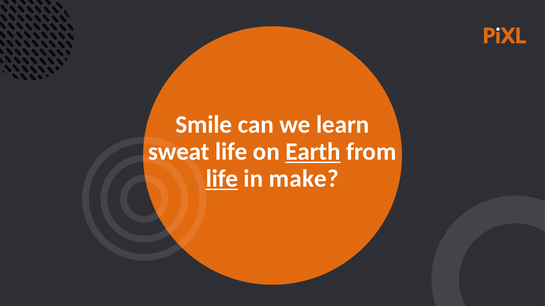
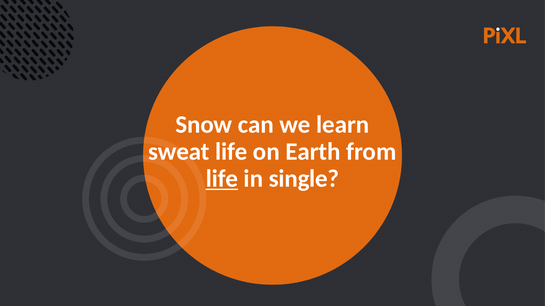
Smile: Smile -> Snow (204, 125)
Earth underline: present -> none (313, 152)
make: make -> single (304, 179)
